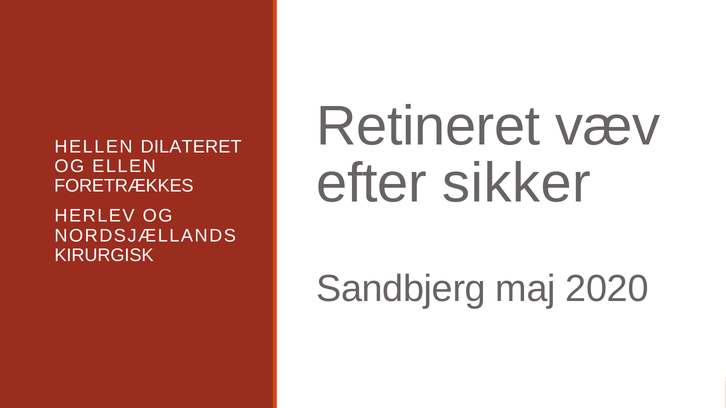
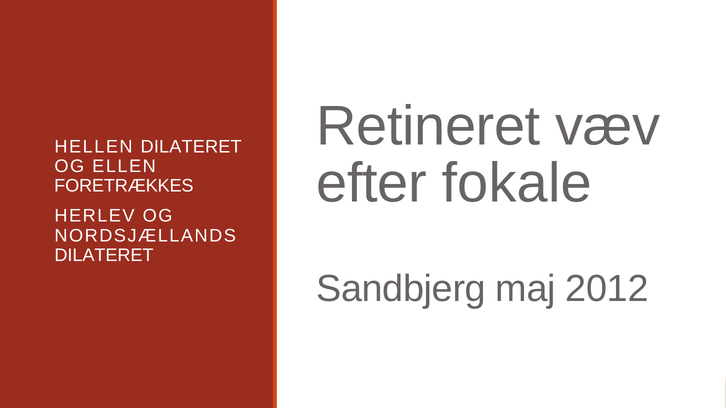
sikker: sikker -> fokale (517, 184)
KIRURGISK: KIRURGISK -> DILATERET (104, 255)
2020: 2020 -> 2012 (607, 289)
